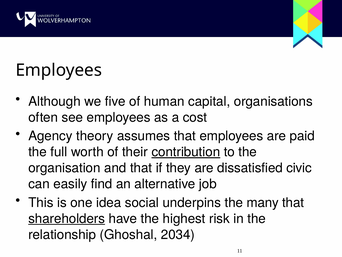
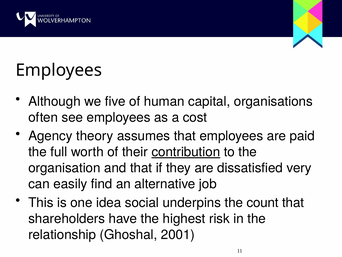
civic: civic -> very (299, 168)
many: many -> count (263, 202)
shareholders underline: present -> none (67, 218)
2034: 2034 -> 2001 (178, 234)
